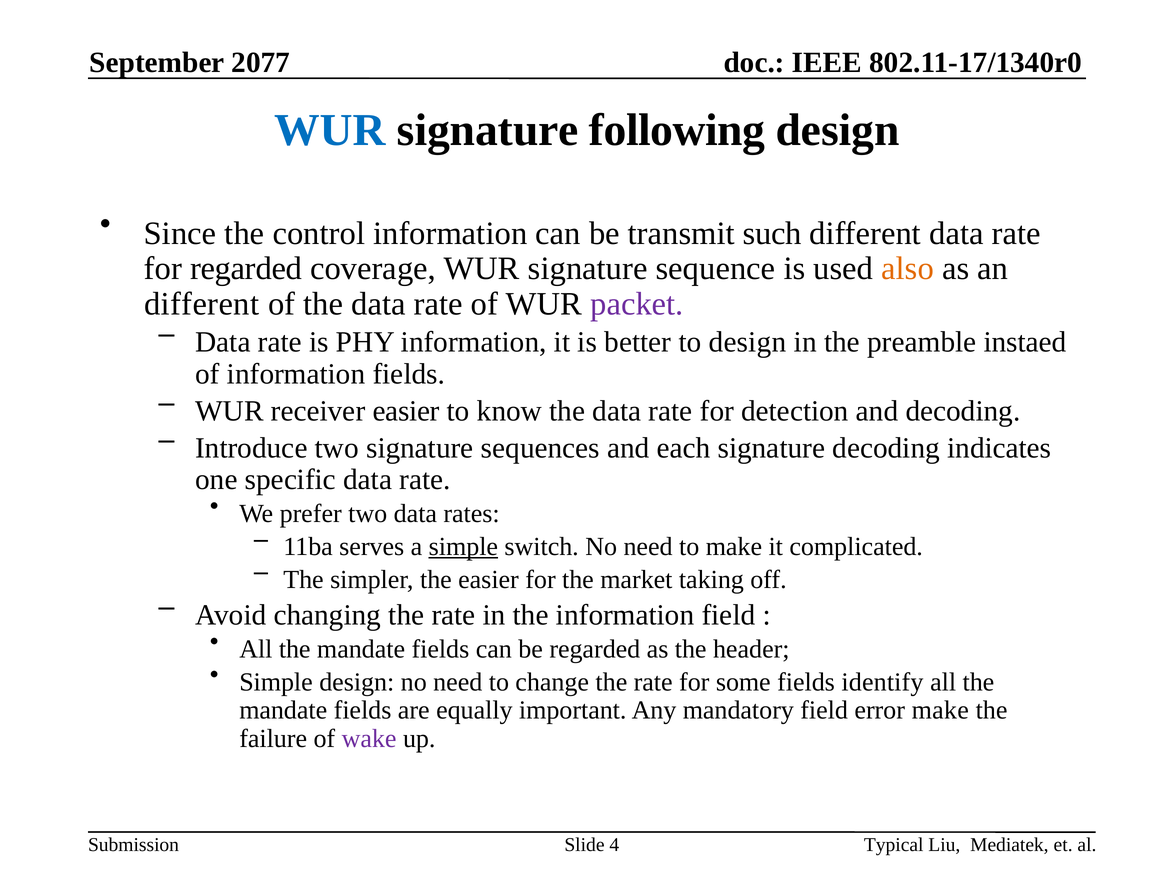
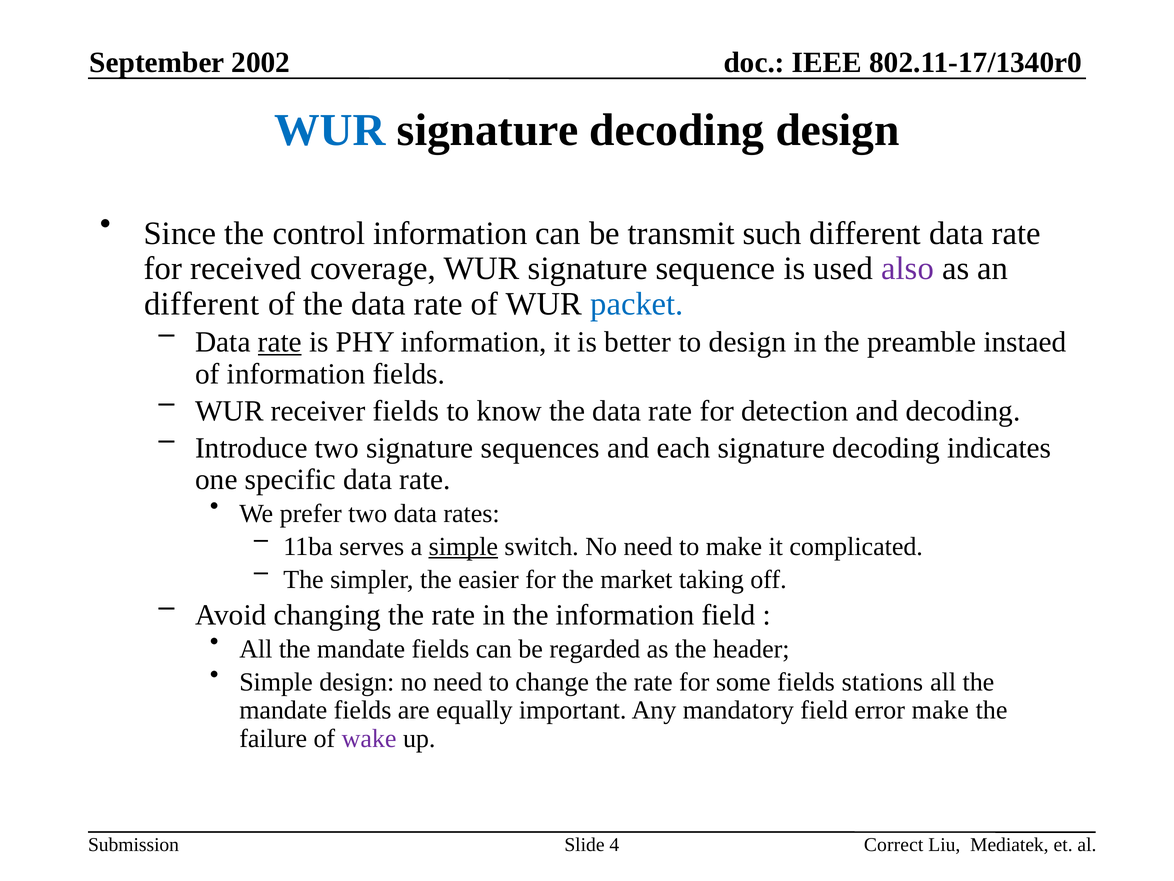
2077: 2077 -> 2002 (261, 63)
following: following -> decoding (677, 130)
for regarded: regarded -> received (246, 268)
also colour: orange -> purple (908, 268)
packet colour: purple -> blue (637, 304)
rate underline: none -> present (280, 342)
receiver easier: easier -> fields (406, 411)
identify: identify -> stations (882, 682)
Typical: Typical -> Correct (894, 844)
